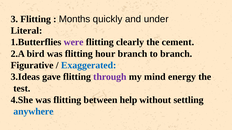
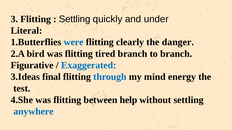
Months: Months -> Settling (75, 19)
were colour: purple -> blue (74, 42)
cement: cement -> danger (178, 42)
hour: hour -> tired (105, 54)
gave: gave -> final (52, 77)
through colour: purple -> blue (110, 77)
